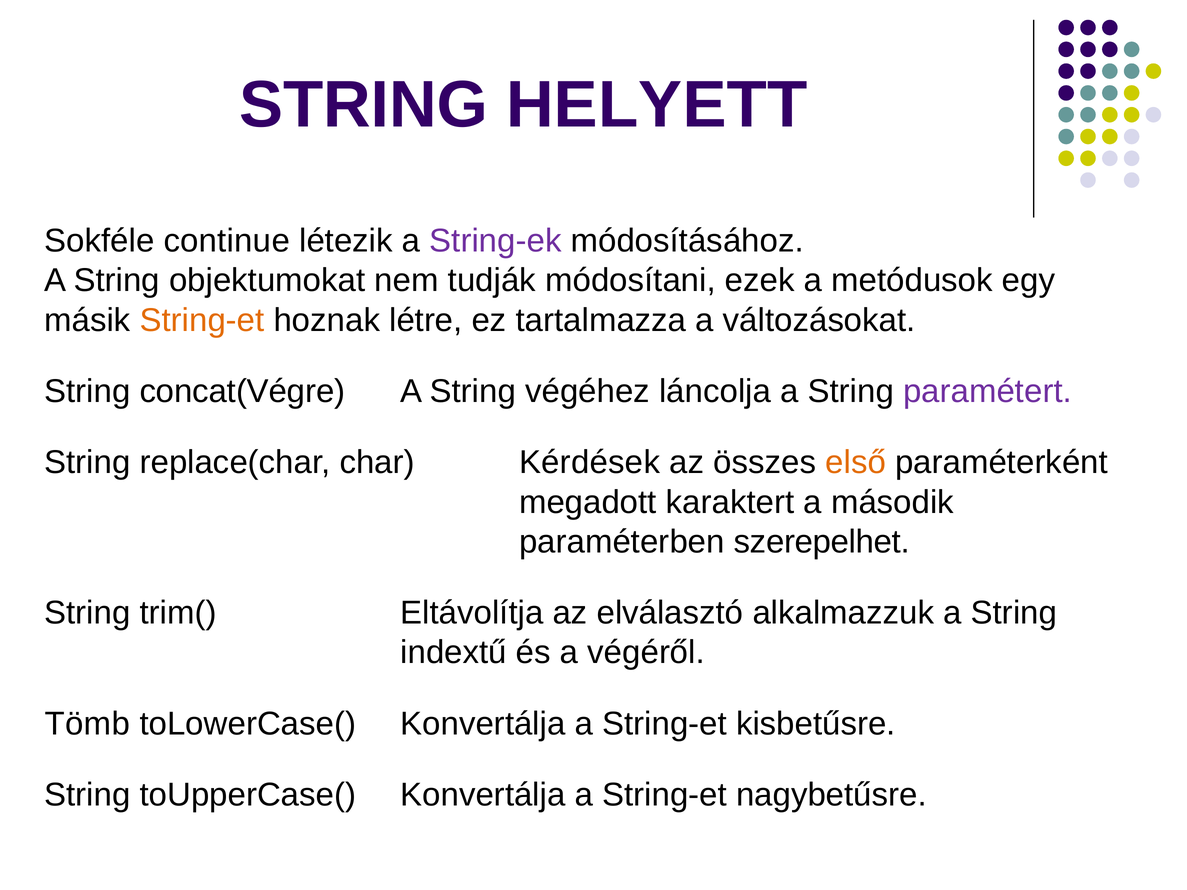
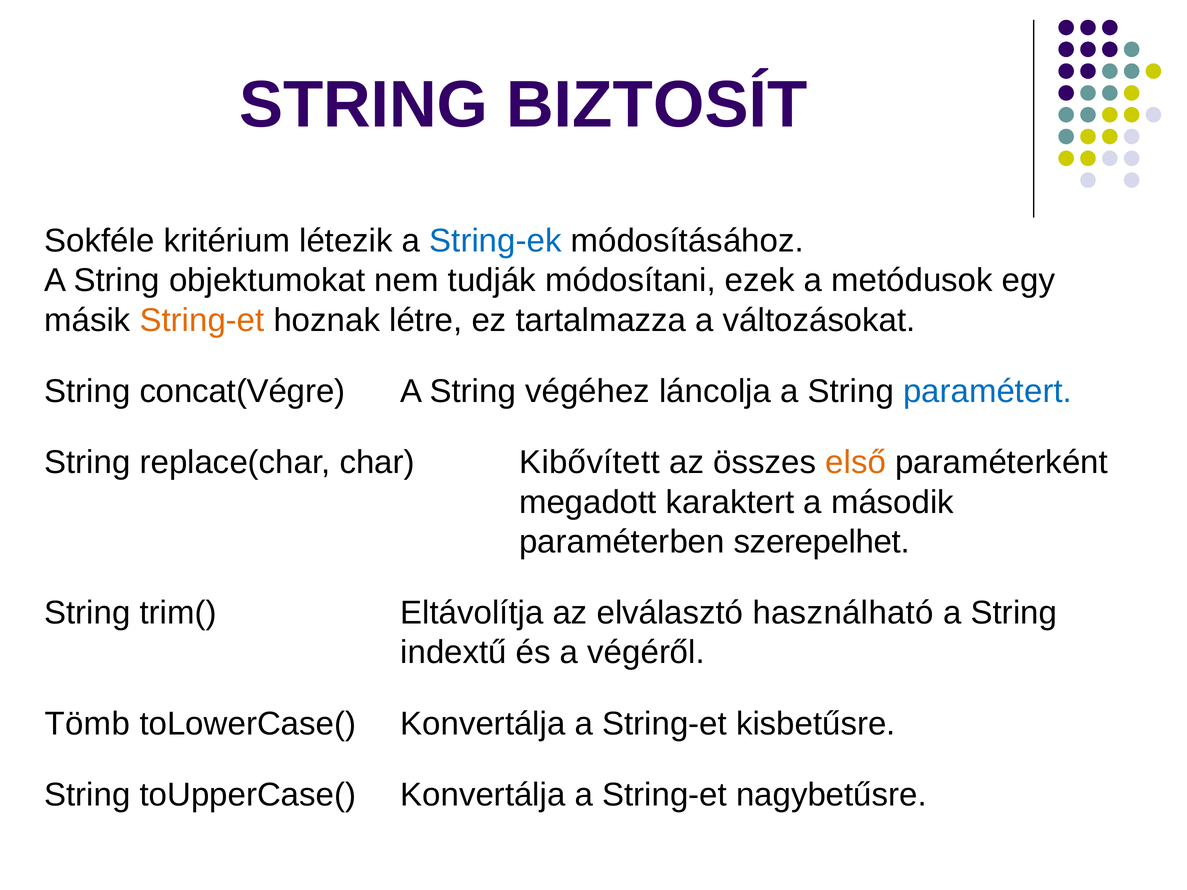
HELYETT: HELYETT -> BIZTOSÍT (657, 105)
continue: continue -> kritérium (227, 241)
String-ek colour: purple -> blue (496, 241)
paramétert colour: purple -> blue (987, 391)
Kérdések: Kérdések -> Kibővített (590, 463)
alkalmazzuk: alkalmazzuk -> használható (843, 613)
